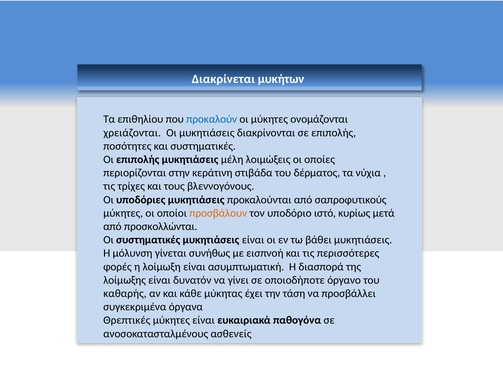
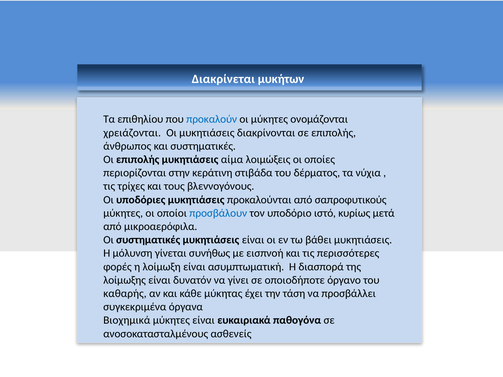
ποσότητες: ποσότητες -> άνθρωπος (127, 146)
μέλη: μέλη -> αίμα (232, 160)
προσβάλουν colour: orange -> blue (218, 213)
προσκολλώνται: προσκολλώνται -> μικροαερόφιλα (161, 227)
Θρεπτικές: Θρεπτικές -> Βιοχημικά (127, 320)
